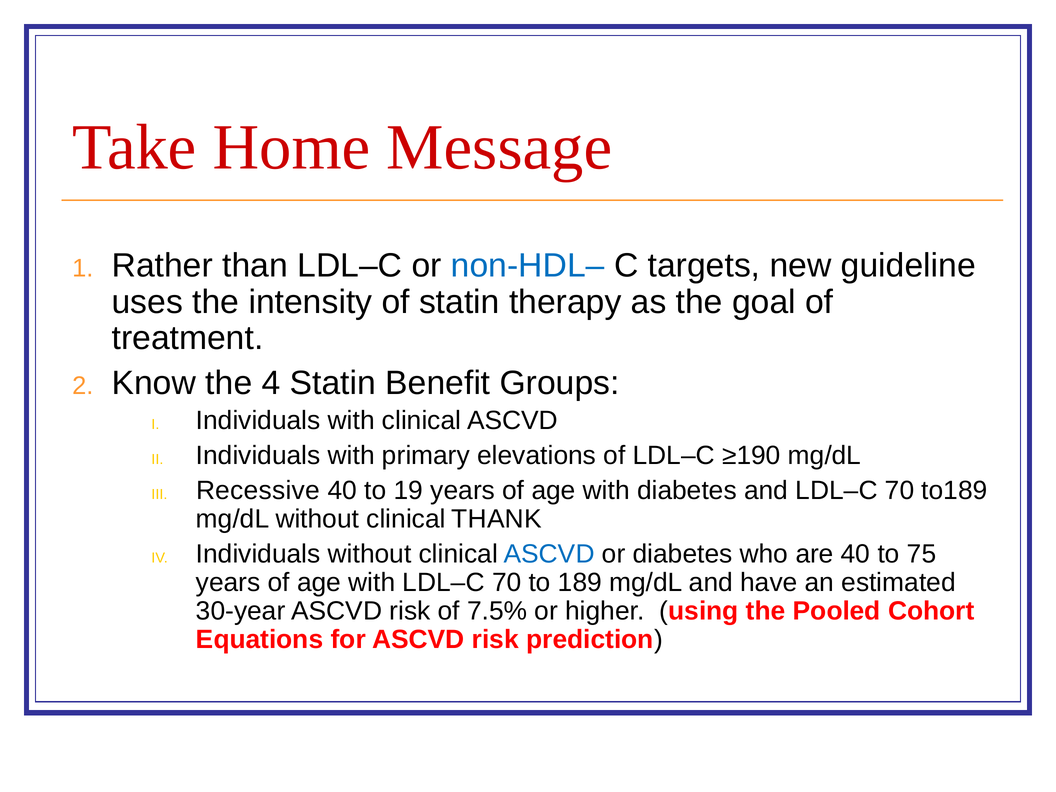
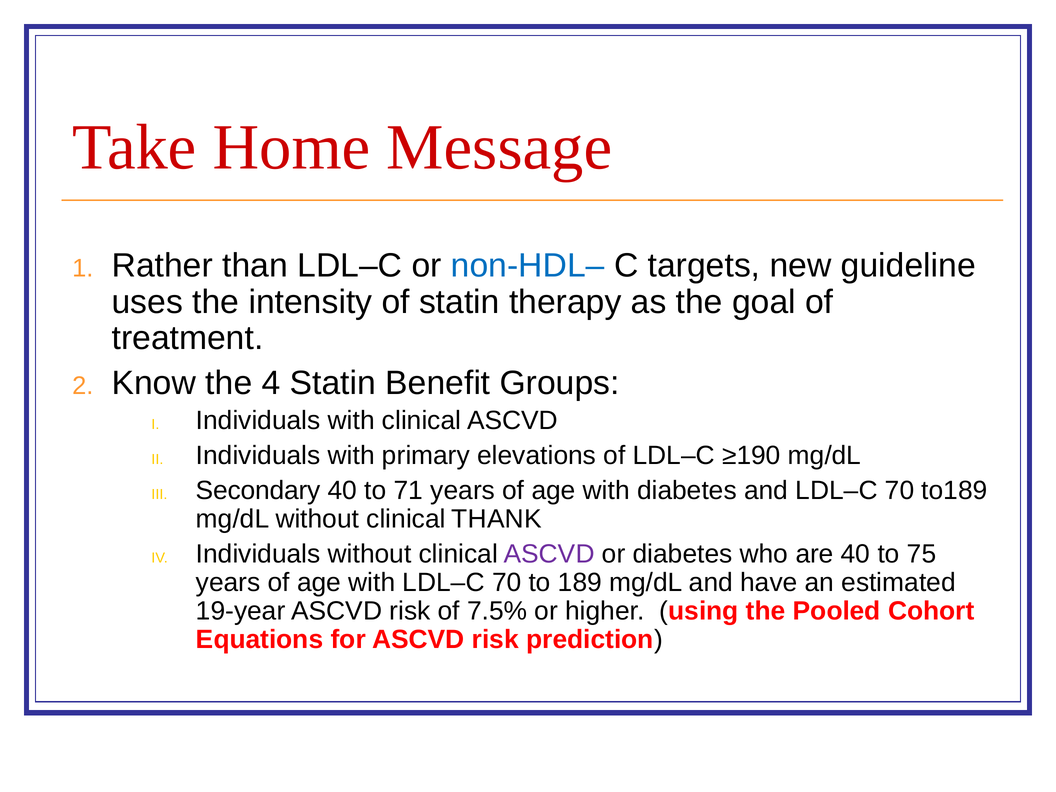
Recessive: Recessive -> Secondary (258, 490)
19: 19 -> 71 (408, 490)
ASCVD colour: blue -> purple (549, 554)
30-year: 30-year -> 19-year (241, 611)
